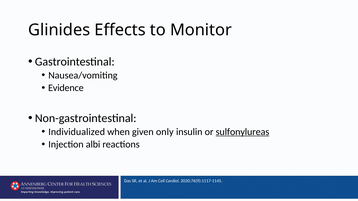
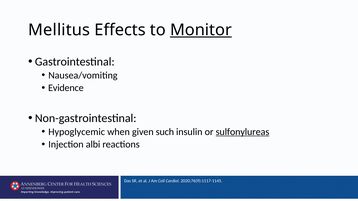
Glinides: Glinides -> Mellitus (59, 30)
Monitor underline: none -> present (201, 30)
Individualized: Individualized -> Hypoglycemic (77, 132)
only: only -> such (165, 132)
